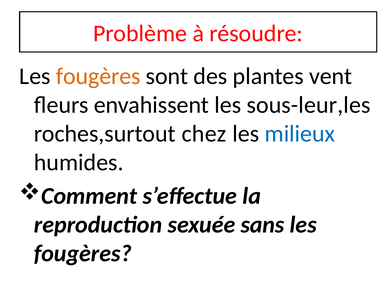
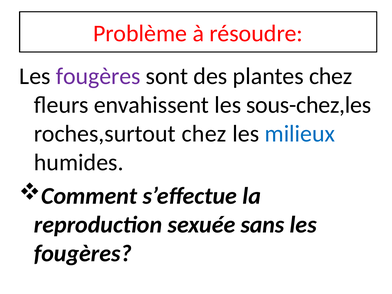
fougères colour: orange -> purple (98, 76)
plantes vent: vent -> chez (331, 76)
sous-leur,les: sous-leur,les -> sous-chez,les (309, 105)
